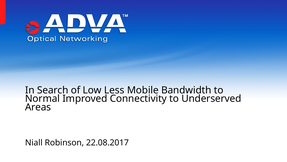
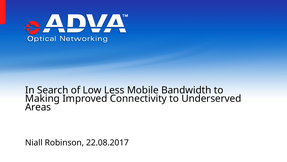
Normal: Normal -> Making (42, 98)
